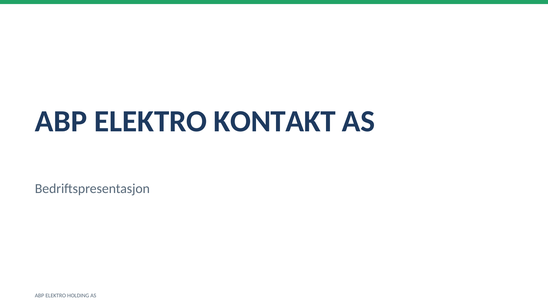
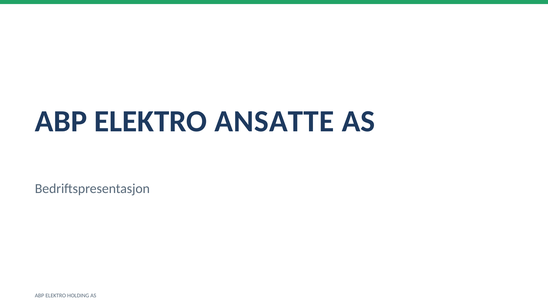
KONTAKT: KONTAKT -> ANSATTE (274, 122)
